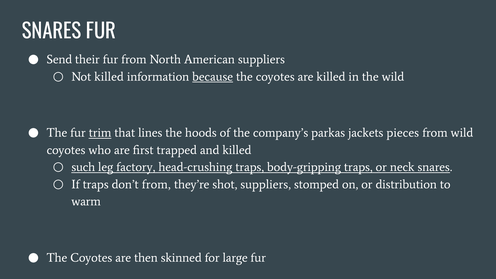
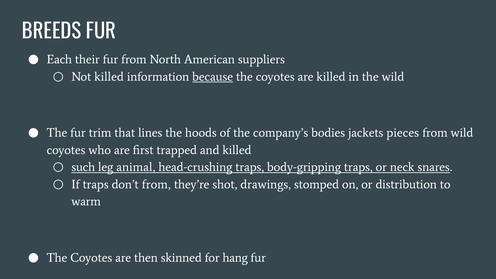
SNARES: SNARES -> BREEDS (52, 32)
Send: Send -> Each (59, 60)
trim underline: present -> none (100, 133)
parkas: parkas -> bodies (328, 133)
factory: factory -> animal (136, 167)
shot suppliers: suppliers -> drawings (266, 184)
large: large -> hang (235, 258)
